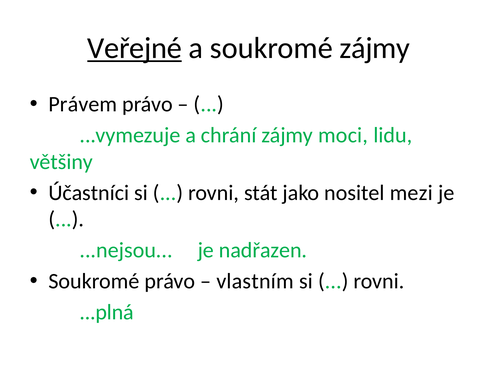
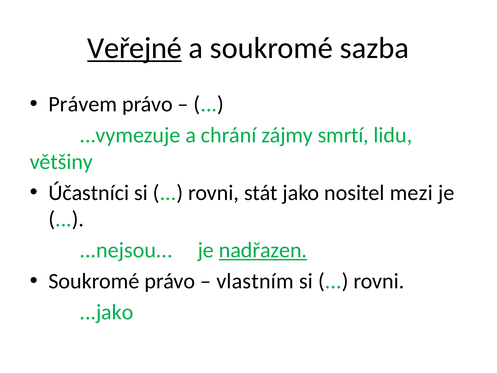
soukromé zájmy: zájmy -> sazba (375, 48)
moci: moci -> smrtí (343, 135)
nadřazen underline: none -> present (263, 250)
...plná: ...plná -> ...jako (106, 312)
